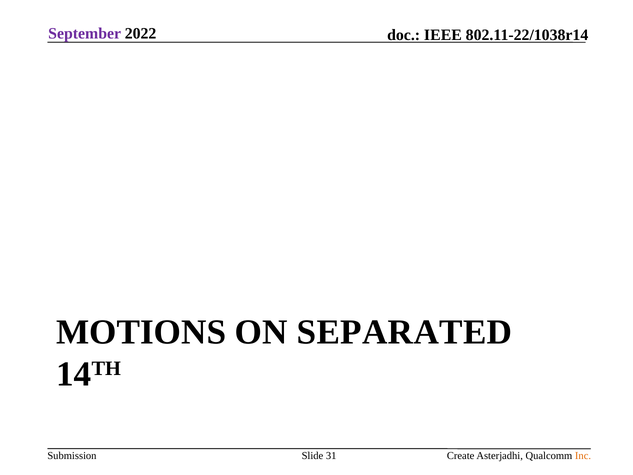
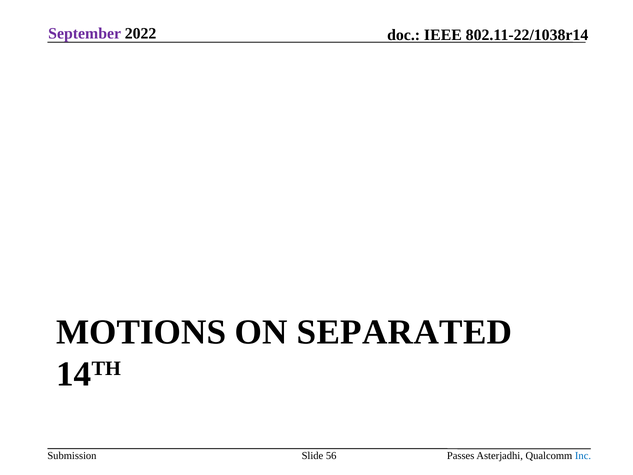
31: 31 -> 56 (331, 455)
Create: Create -> Passes (461, 455)
Inc colour: orange -> blue (583, 455)
